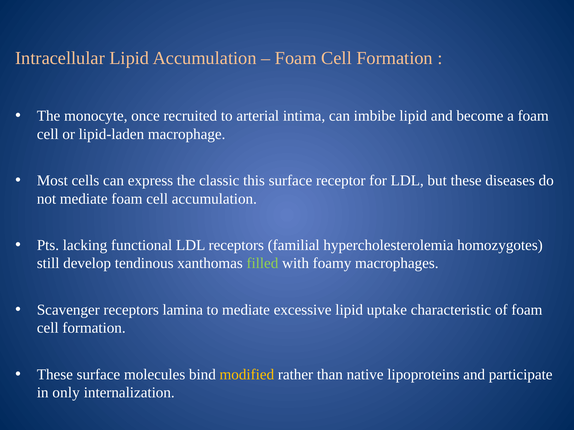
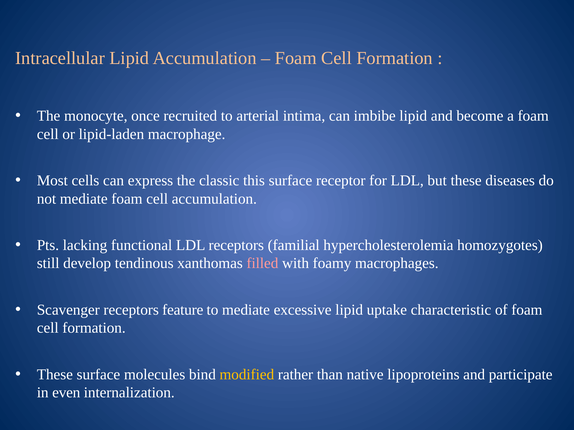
filled colour: light green -> pink (262, 264)
lamina: lamina -> feature (183, 310)
only: only -> even (66, 393)
